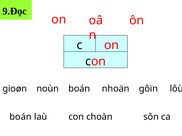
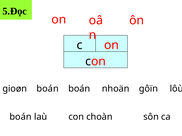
9.Đọc: 9.Đọc -> 5.Đọc (15, 11)
gioøn noùn: noùn -> boán (48, 89)
